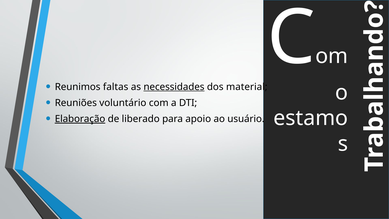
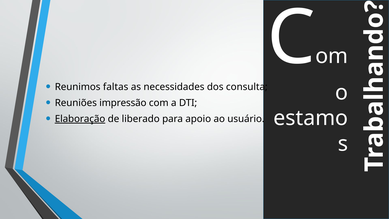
necessidades underline: present -> none (174, 87)
material: material -> consulta (247, 87)
voluntário: voluntário -> impressão (123, 103)
